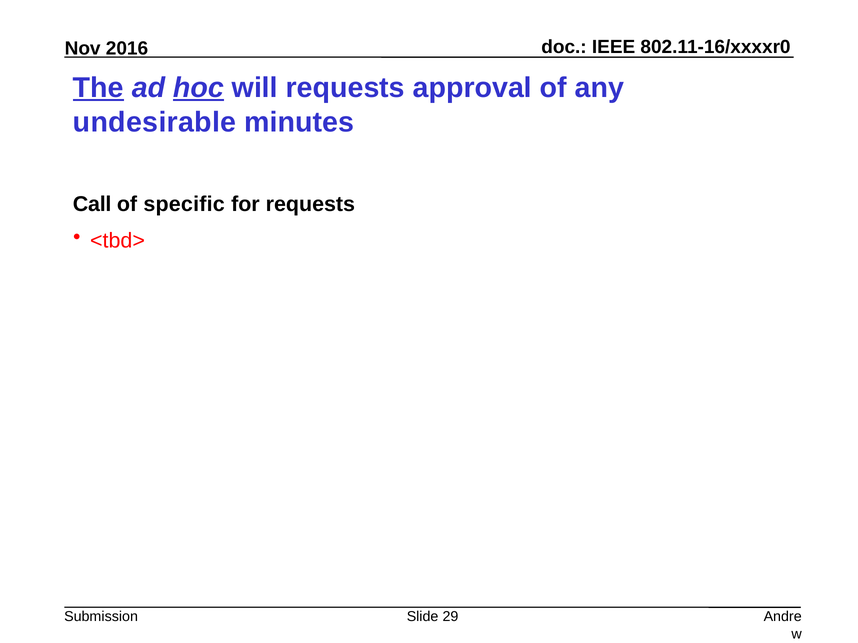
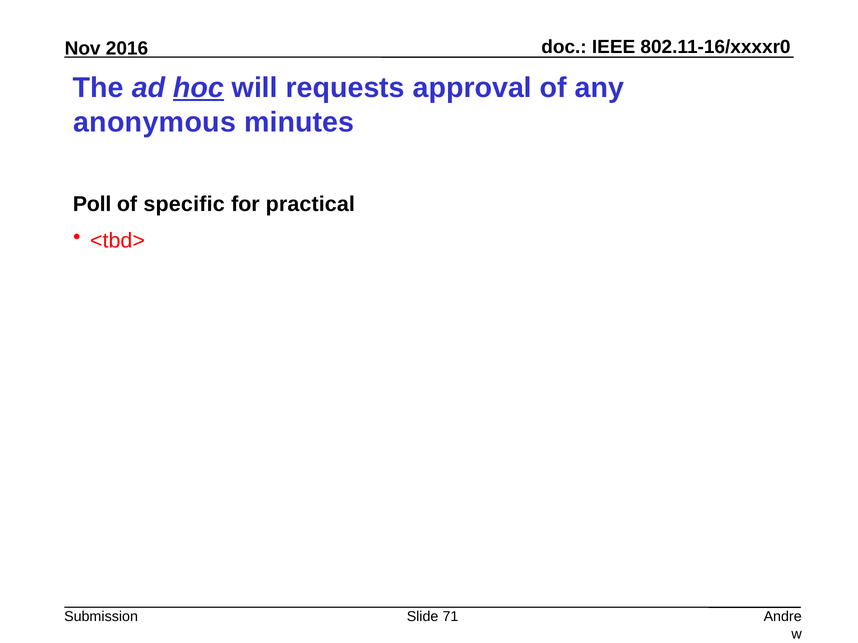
The underline: present -> none (98, 88)
undesirable: undesirable -> anonymous (155, 122)
Call: Call -> Poll (92, 205)
for requests: requests -> practical (310, 205)
29: 29 -> 71 (450, 617)
